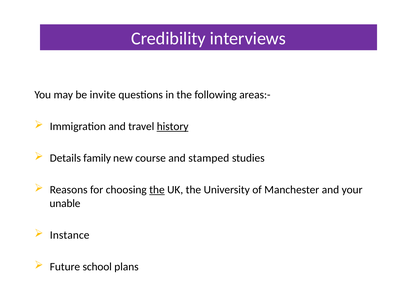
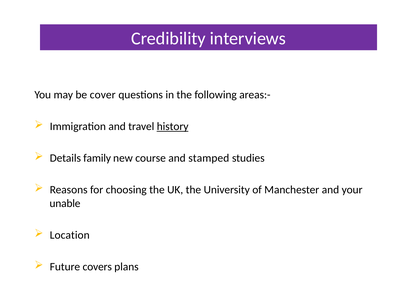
invite: invite -> cover (103, 95)
the underline: present -> none (157, 190)
Instance: Instance -> Location (70, 235)
school: school -> covers (97, 267)
